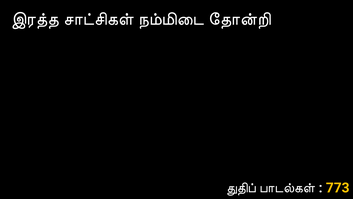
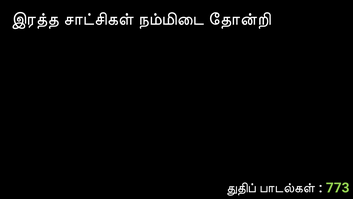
773 colour: yellow -> light green (338, 187)
